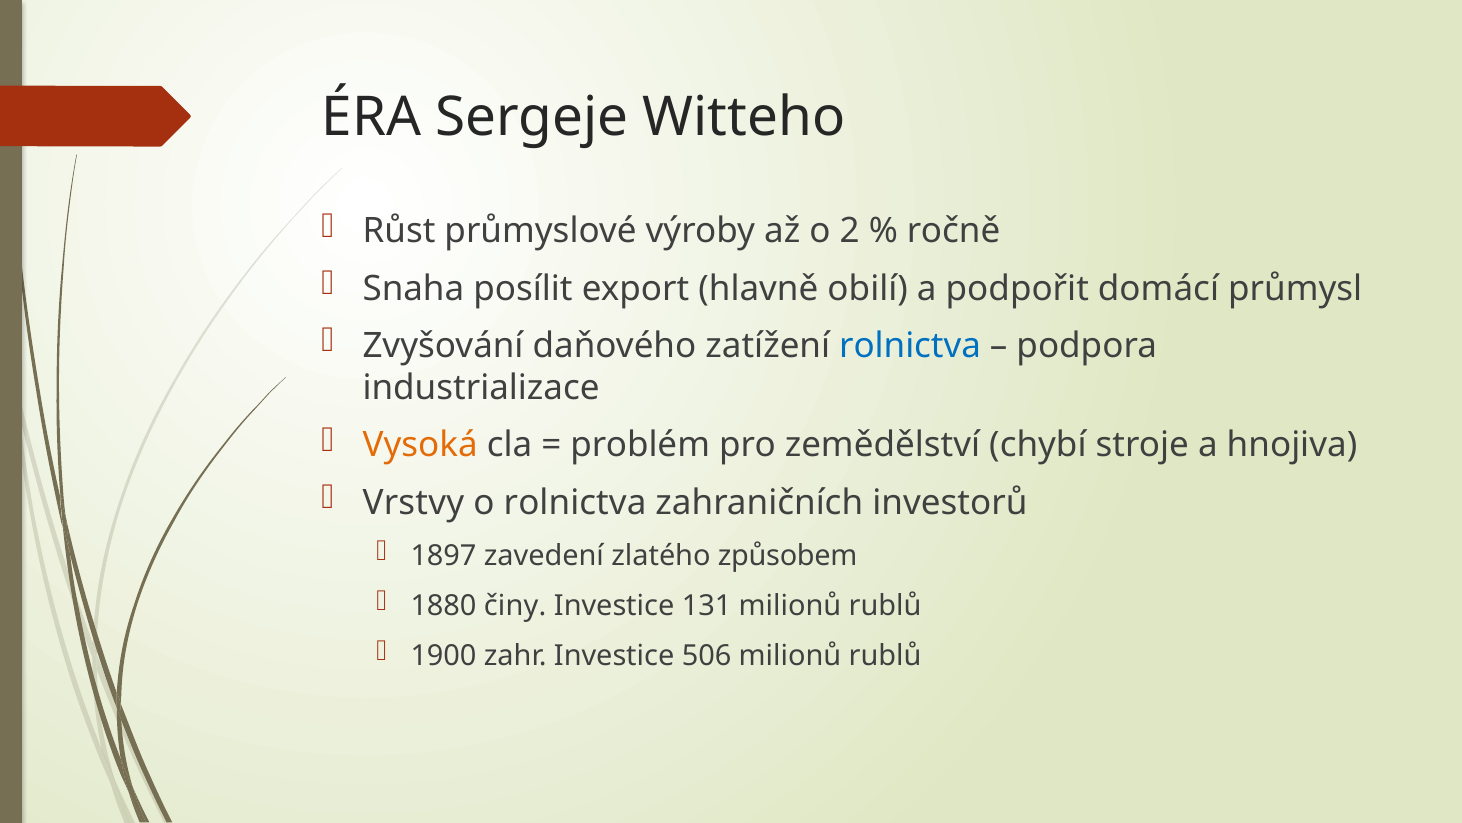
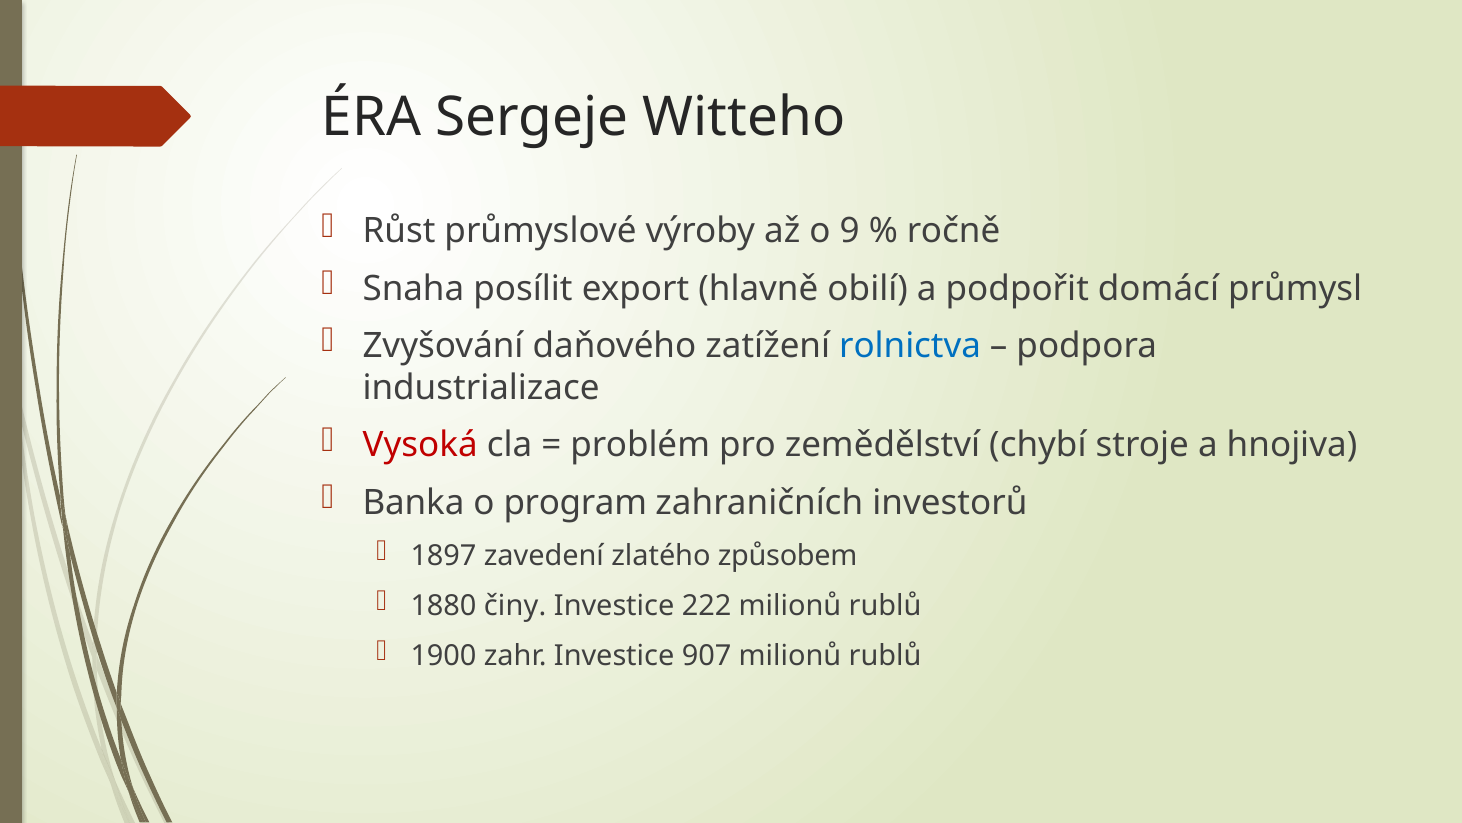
2: 2 -> 9 (850, 231)
Vysoká colour: orange -> red (420, 445)
Vrstvy: Vrstvy -> Banka (414, 502)
o rolnictva: rolnictva -> program (575, 502)
131: 131 -> 222 (707, 605)
506: 506 -> 907 (707, 655)
